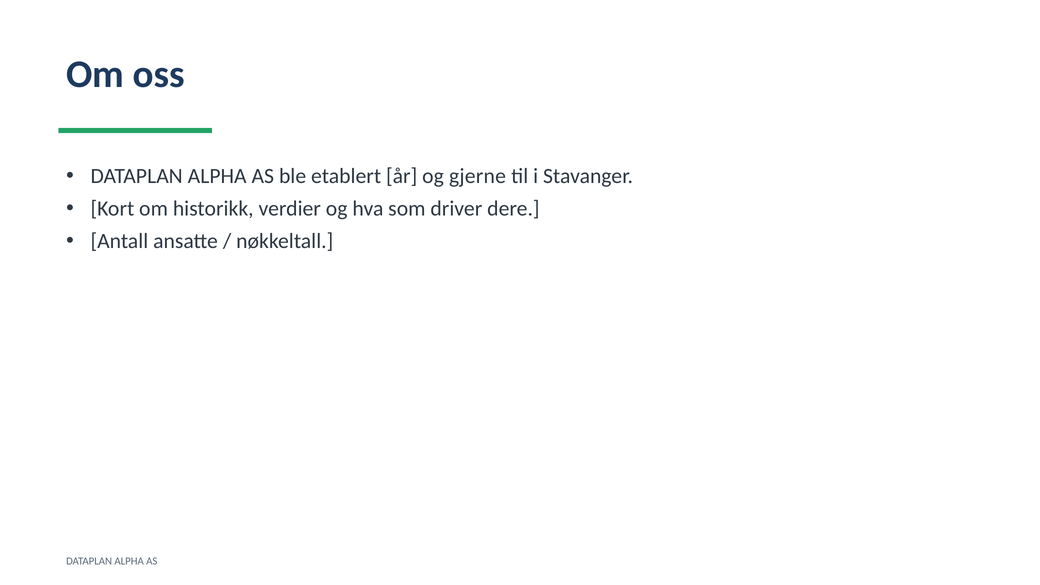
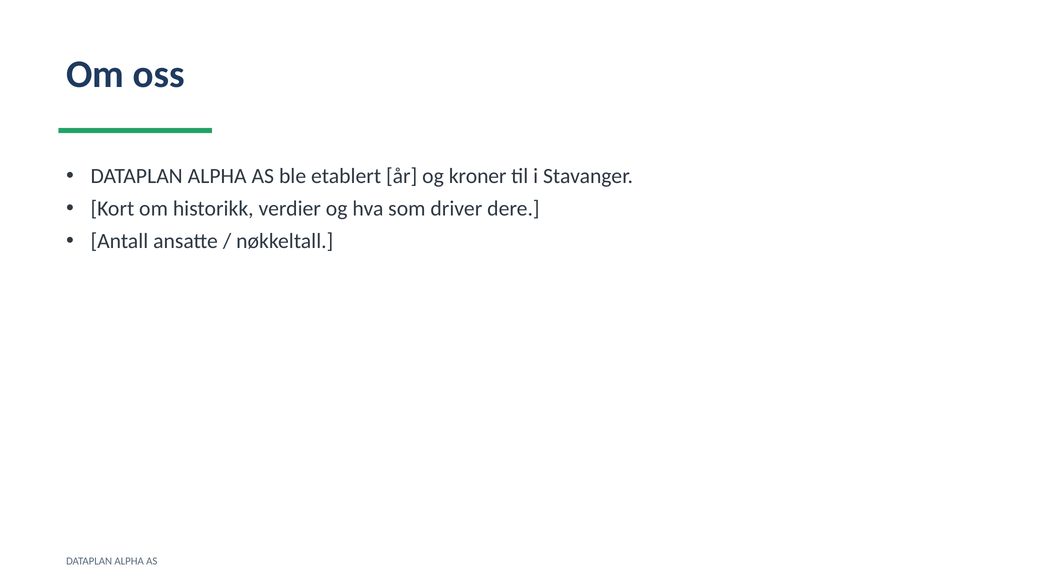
gjerne: gjerne -> kroner (478, 176)
